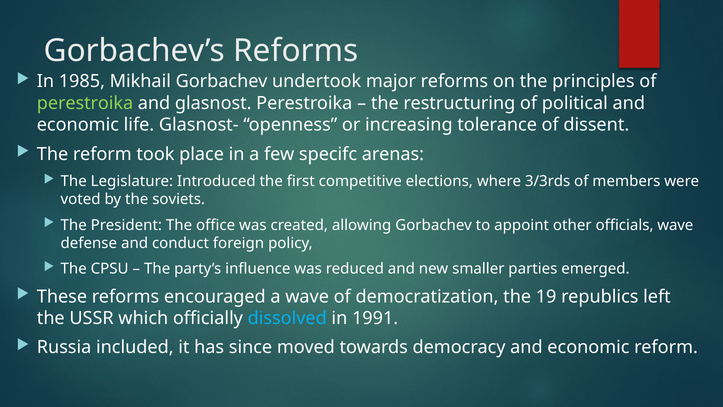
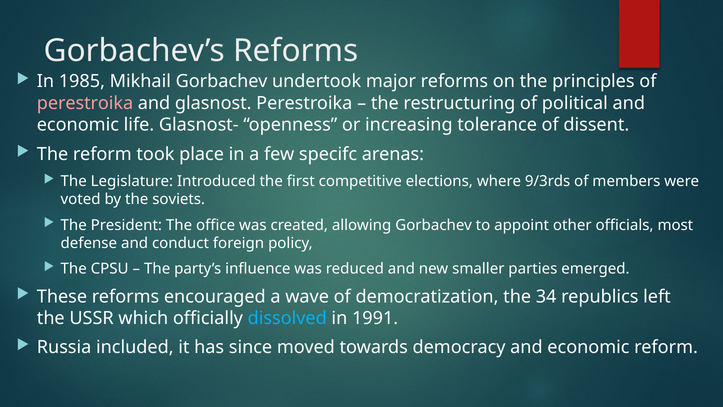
perestroika colour: light green -> pink (85, 103)
3/3rds: 3/3rds -> 9/3rds (548, 181)
officials wave: wave -> most (675, 225)
19: 19 -> 34 (546, 296)
